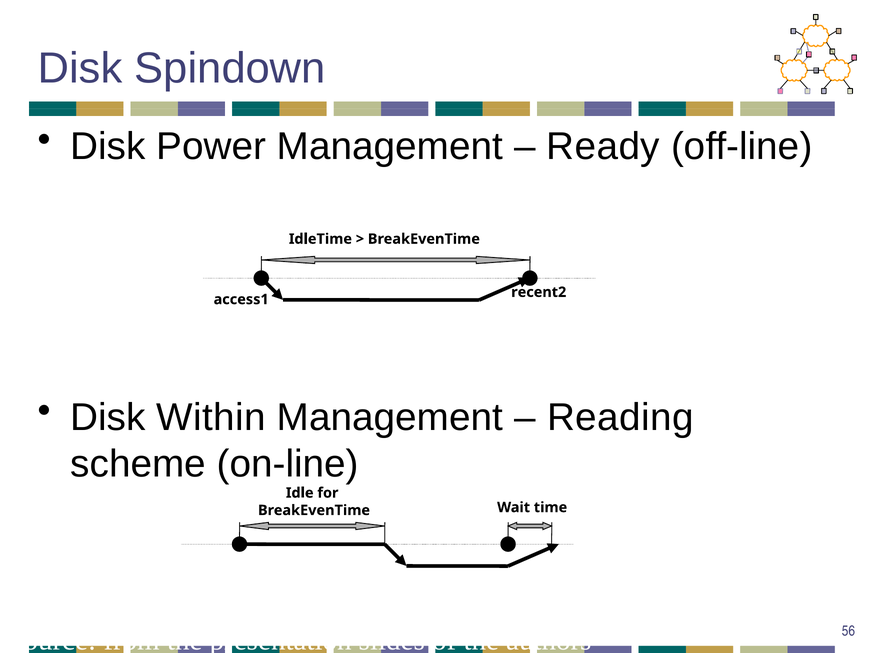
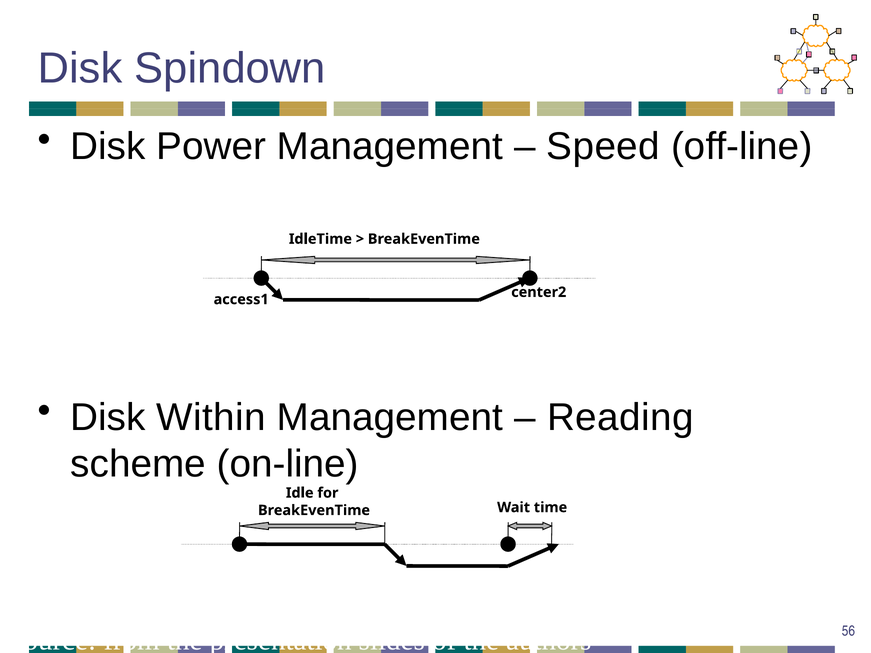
Ready: Ready -> Speed (603, 146)
recent2: recent2 -> center2 (539, 292)
